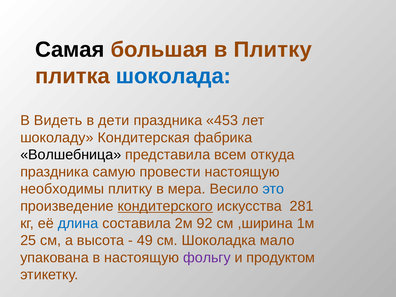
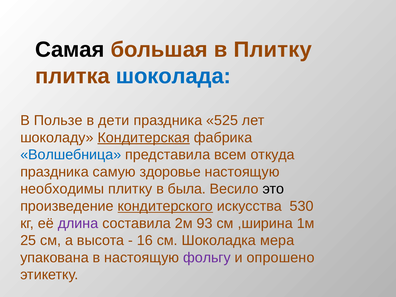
Видеть: Видеть -> Пользе (58, 120)
453: 453 -> 525 (222, 120)
Кондитерская underline: none -> present (144, 138)
Волшебница colour: black -> blue (71, 155)
провести: провести -> здоровье (170, 172)
мера: мера -> была (187, 189)
это colour: blue -> black (273, 189)
281: 281 -> 530 (302, 206)
длина colour: blue -> purple (78, 223)
92: 92 -> 93 (205, 223)
49: 49 -> 16 (145, 240)
мало: мало -> мера (277, 240)
продуктом: продуктом -> опрошено (281, 258)
